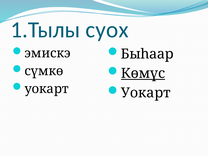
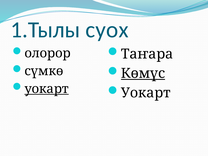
эмискэ: эмискэ -> олорор (48, 53)
Быһаар: Быһаар -> Таҥара (147, 54)
уокарт underline: none -> present (47, 89)
